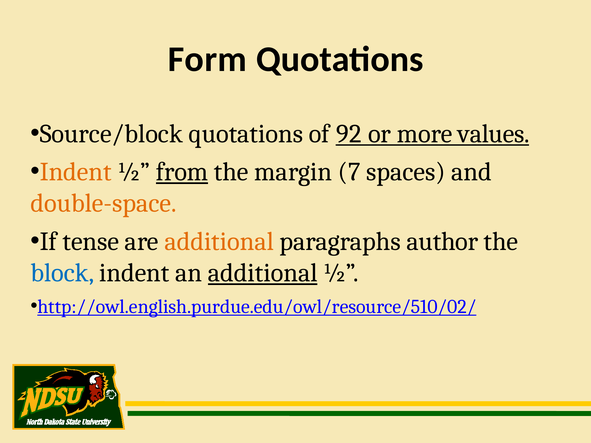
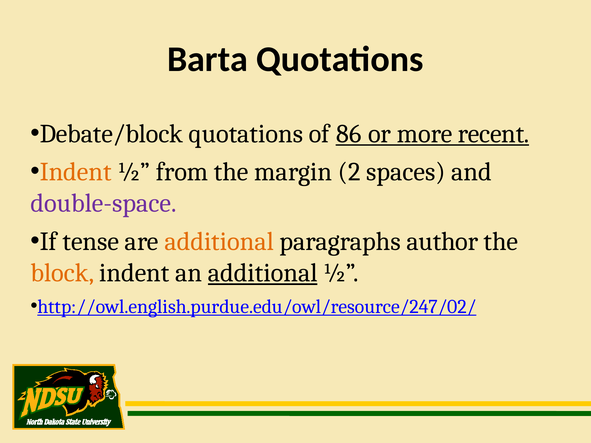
Form: Form -> Barta (207, 59)
Source/block: Source/block -> Debate/block (111, 134)
92: 92 -> 86 (349, 134)
values: values -> recent (494, 134)
from underline: present -> none (182, 172)
7: 7 -> 2 (349, 172)
double-space colour: orange -> purple (103, 203)
block colour: blue -> orange (62, 273)
http://owl.english.purdue.edu/owl/resource/510/02/: http://owl.english.purdue.edu/owl/resource/510/02/ -> http://owl.english.purdue.edu/owl/resource/247/02/ (257, 307)
